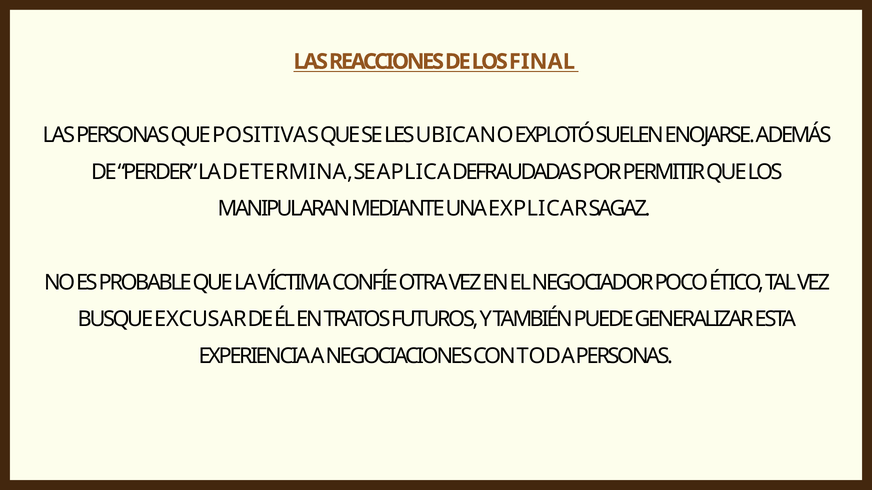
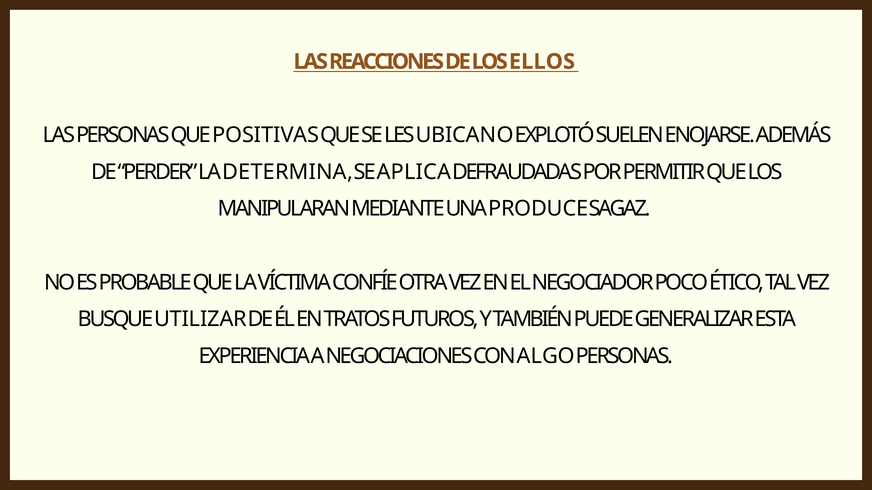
FINAL: FINAL -> ELLOS (542, 62)
EXPLICAR: EXPLICAR -> PRODUCE (538, 209)
EXCUSAR: EXCUSAR -> UTILIZAR (200, 320)
TODA: TODA -> ALGO (546, 356)
